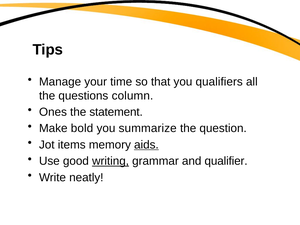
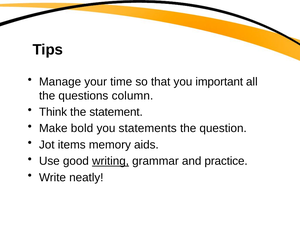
qualifiers: qualifiers -> important (219, 82)
Ones: Ones -> Think (53, 112)
summarize: summarize -> statements (148, 128)
aids underline: present -> none (146, 145)
qualifier: qualifier -> practice (226, 161)
